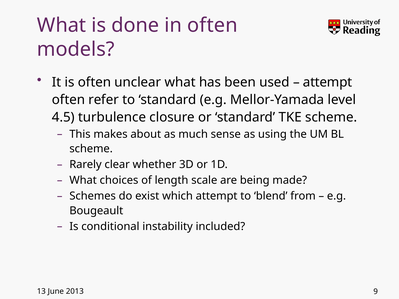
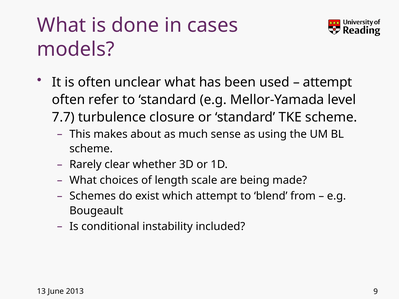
in often: often -> cases (213, 25)
4.5: 4.5 -> 7.7 (63, 117)
